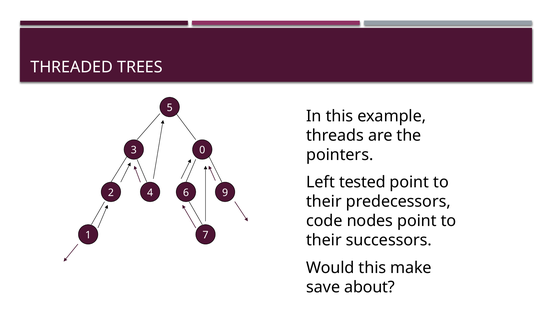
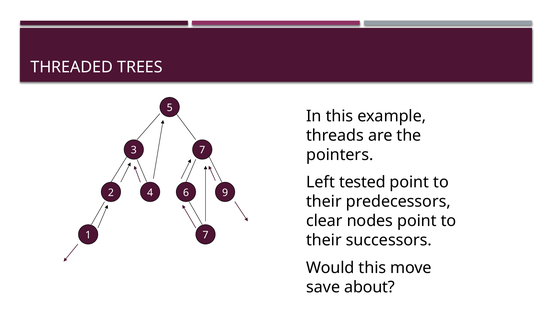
3 0: 0 -> 7 (202, 150)
code: code -> clear (324, 221)
make: make -> move (411, 267)
